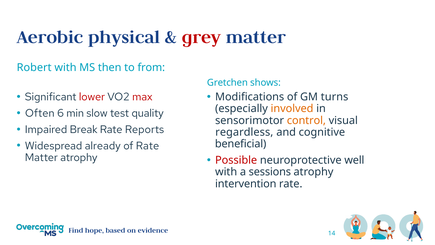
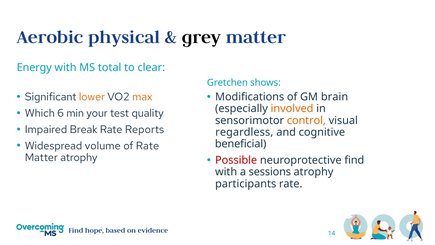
grey colour: red -> black (201, 37)
Robert: Robert -> Energy (34, 67)
then: then -> total (110, 67)
from: from -> clear (151, 67)
lower colour: red -> orange (92, 97)
max colour: red -> orange (142, 97)
turns: turns -> brain (335, 97)
Often: Often -> Which (40, 113)
slow: slow -> your (97, 113)
already: already -> volume (103, 146)
neuroprotective well: well -> find (354, 160)
intervention: intervention -> participants (246, 184)
